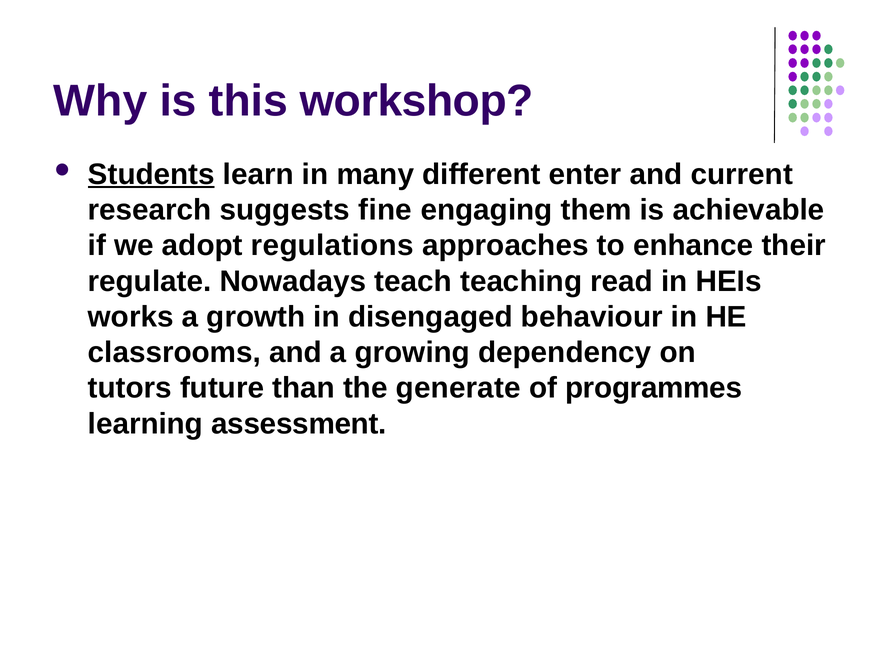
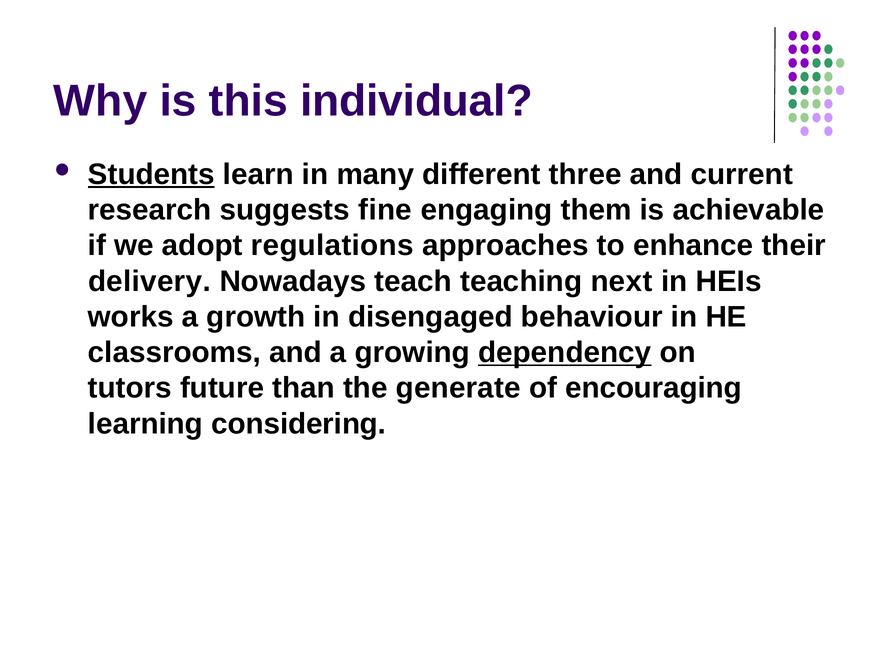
workshop: workshop -> individual (416, 101)
enter: enter -> three (585, 174)
regulate: regulate -> delivery (149, 281)
read: read -> next (621, 281)
dependency underline: none -> present (565, 352)
programmes: programmes -> encouraging (654, 388)
assessment: assessment -> considering (299, 423)
